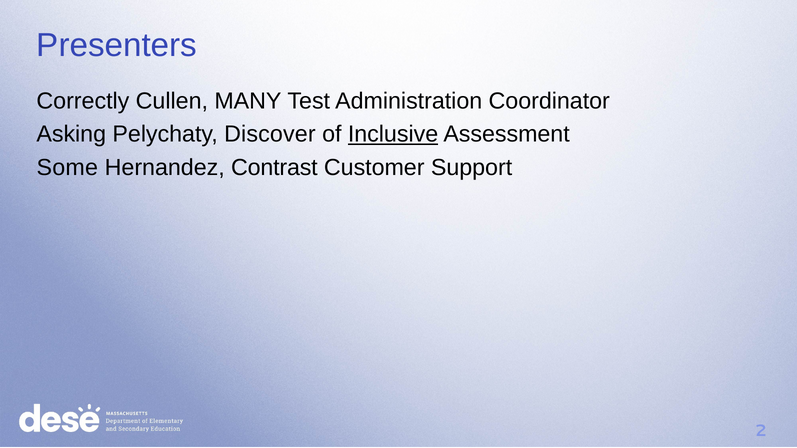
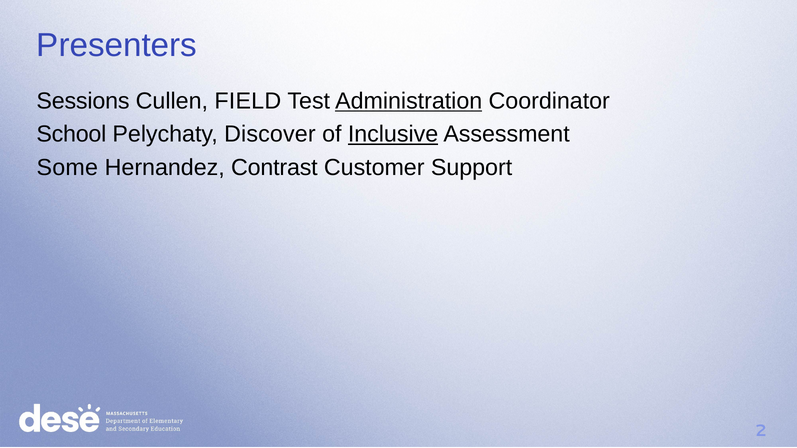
Correctly: Correctly -> Sessions (83, 101)
MANY: MANY -> FIELD (248, 101)
Administration underline: none -> present (409, 101)
Asking: Asking -> School (71, 134)
